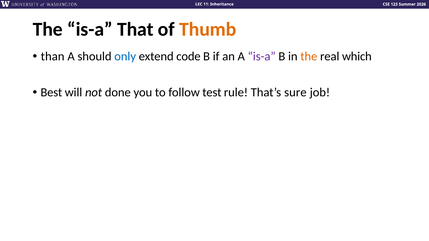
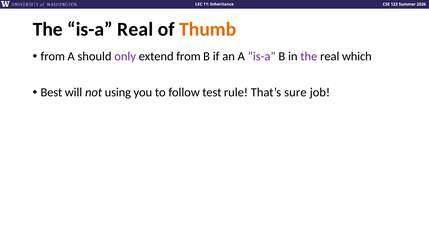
is-a That: That -> Real (135, 29)
than: than -> from (53, 57)
only colour: blue -> purple (125, 57)
extend code: code -> from (188, 57)
the colour: orange -> purple (309, 57)
done: done -> using (118, 93)
